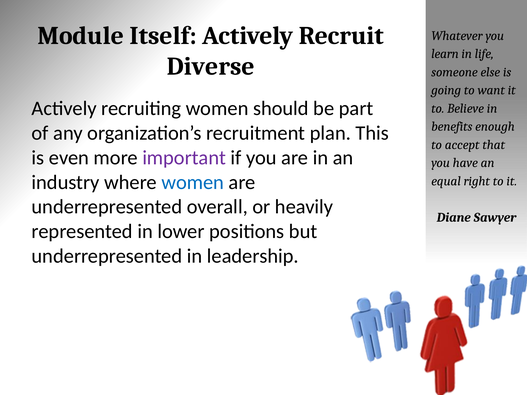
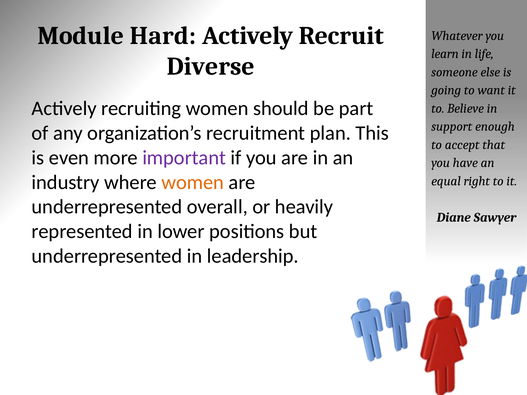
Itself: Itself -> Hard (163, 36)
benefits: benefits -> support (452, 127)
women colour: blue -> orange (193, 182)
